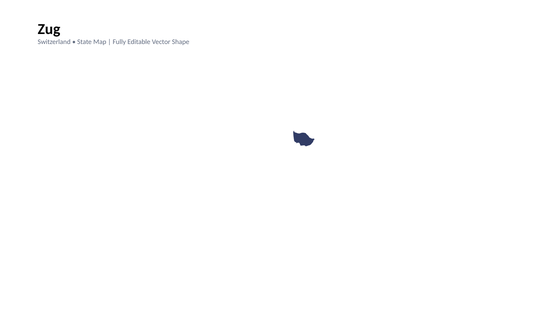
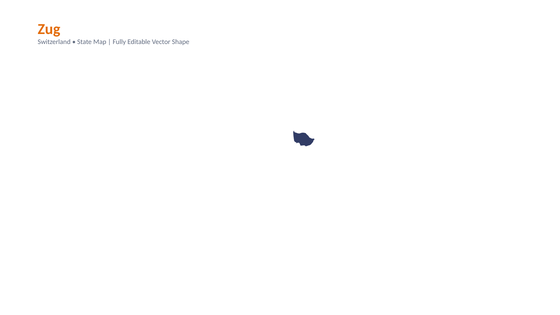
Zug colour: black -> orange (49, 29)
